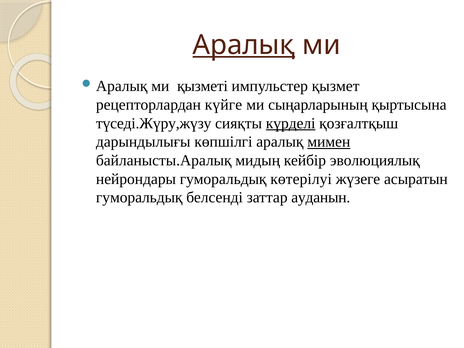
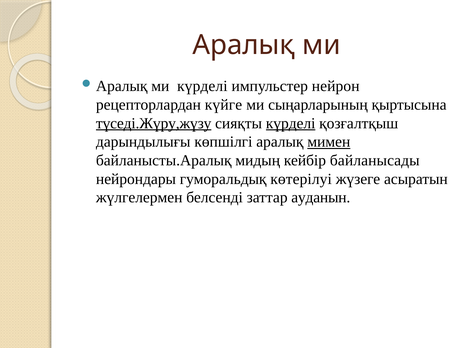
Аралық underline: present -> none (244, 45)
ми қызметі: қызметі -> күрделі (202, 86)
қызмет: қызмет -> нейрон (336, 86)
түседі.Жүру,жүзу underline: none -> present (154, 123)
эволюциялық: эволюциялық -> байланысады (375, 160)
гуморальдық: гуморальдық -> жүлгелермен (139, 197)
